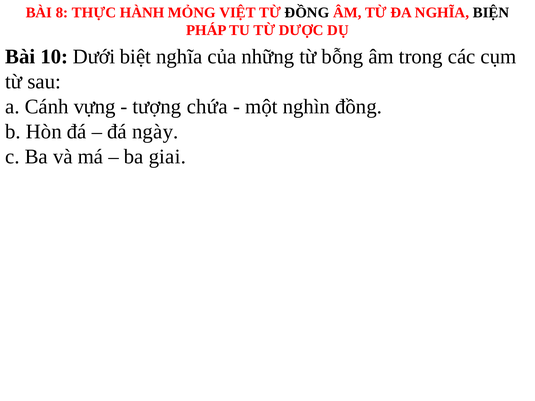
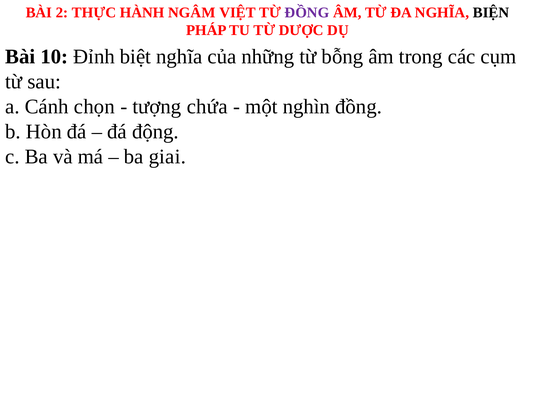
8: 8 -> 2 (62, 13)
MỎNG: MỎNG -> NGÂM (192, 13)
ĐỒNG colour: black -> purple (307, 13)
Dưới: Dưới -> Đỉnh (94, 57)
vựng: vựng -> chọn (94, 107)
ngày: ngày -> động (155, 132)
